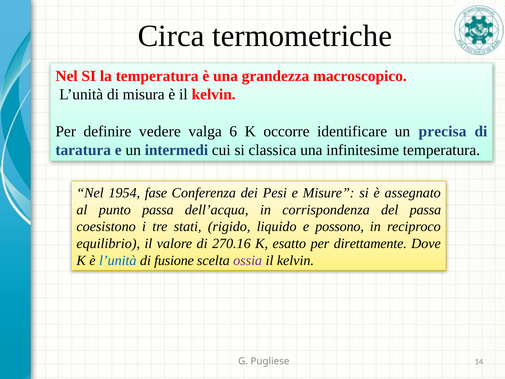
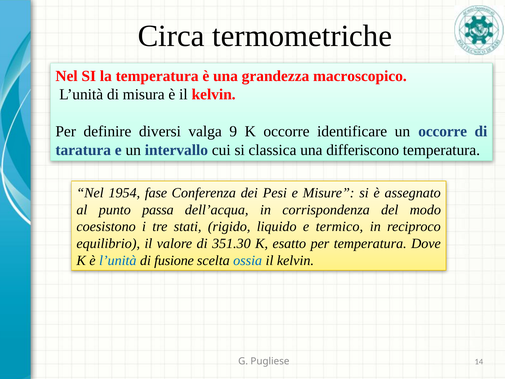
vedere: vedere -> diversi (160, 131)
6: 6 -> 9 (233, 131)
un precisa: precisa -> occorre (443, 131)
intermedi: intermedi -> intervallo (176, 150)
infinitesime: infinitesime -> differiscono (363, 150)
del passa: passa -> modo (425, 210)
possono: possono -> termico (339, 227)
270.16: 270.16 -> 351.30 (231, 243)
per direttamente: direttamente -> temperatura (370, 243)
ossia colour: purple -> blue (248, 260)
